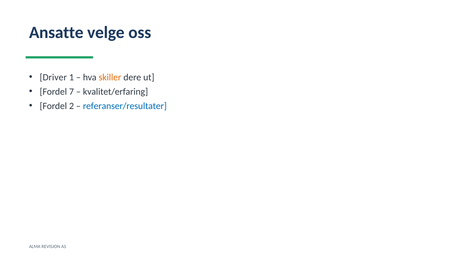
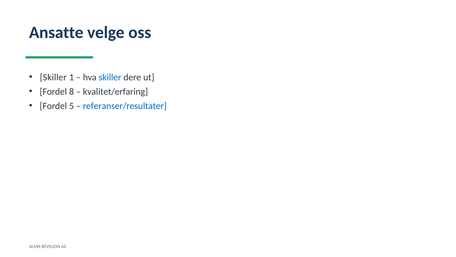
Driver: Driver -> Skiller (53, 77)
skiller colour: orange -> blue (110, 77)
7: 7 -> 8 (72, 91)
2: 2 -> 5 (72, 106)
